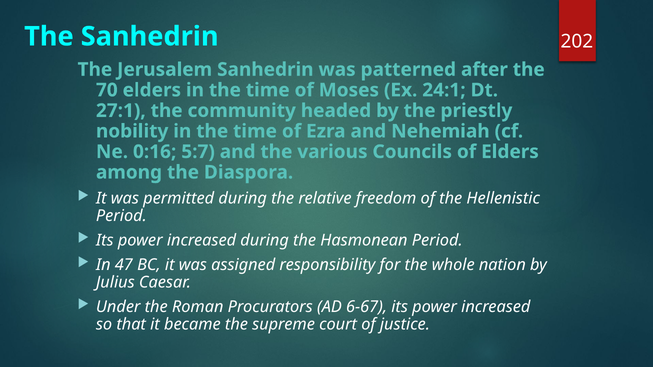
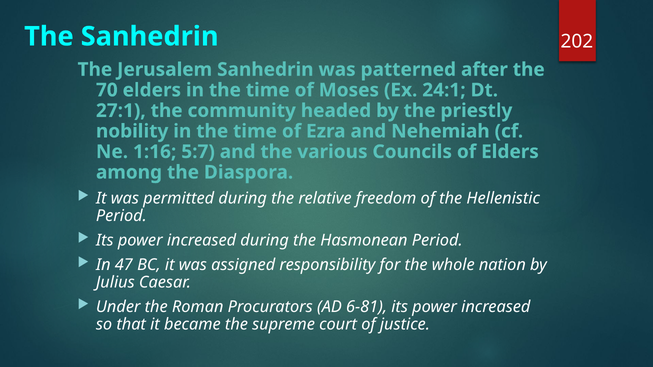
0:16: 0:16 -> 1:16 (155, 152)
6-67: 6-67 -> 6-81 (367, 307)
